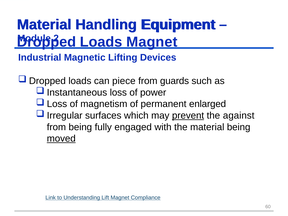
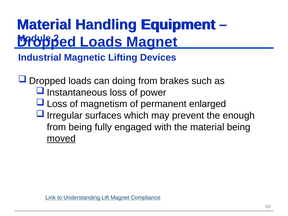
piece: piece -> doing (124, 81)
guards: guards -> brakes (174, 81)
prevent underline: present -> none (188, 116)
against: against -> enough (239, 116)
